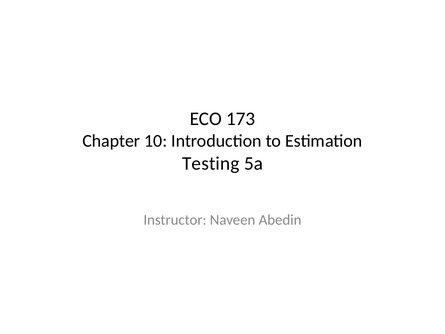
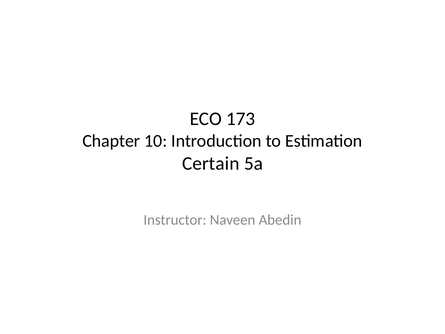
Testing: Testing -> Certain (211, 163)
